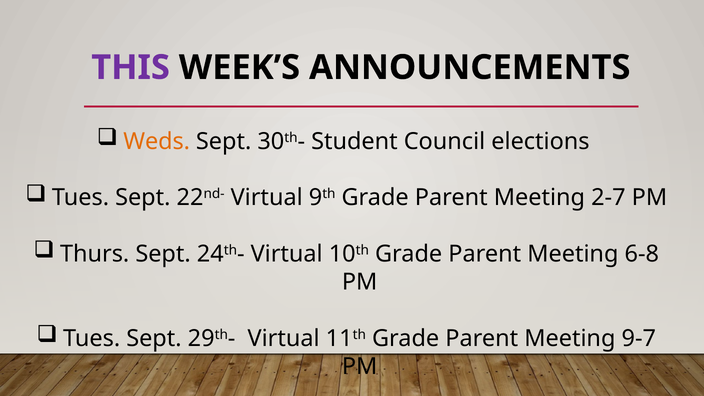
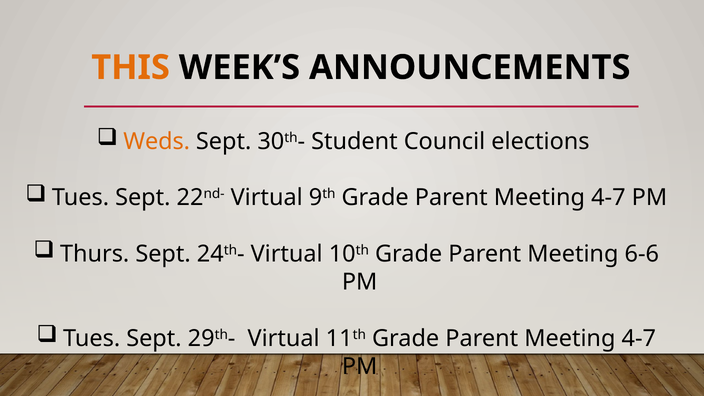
THIS colour: purple -> orange (131, 68)
2-7: 2-7 -> 4-7 (608, 198)
6-8: 6-8 -> 6-6 (642, 254)
9-7: 9-7 -> 4-7 (639, 339)
